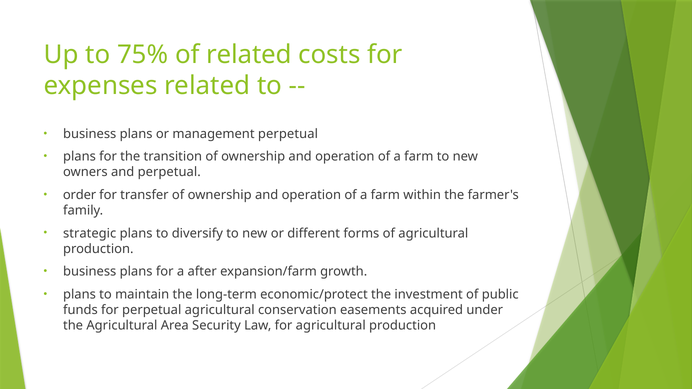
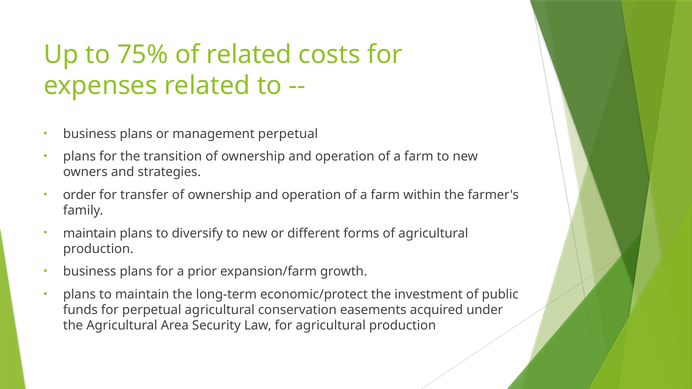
and perpetual: perpetual -> strategies (169, 172)
strategic: strategic -> maintain (90, 233)
after: after -> prior (202, 272)
